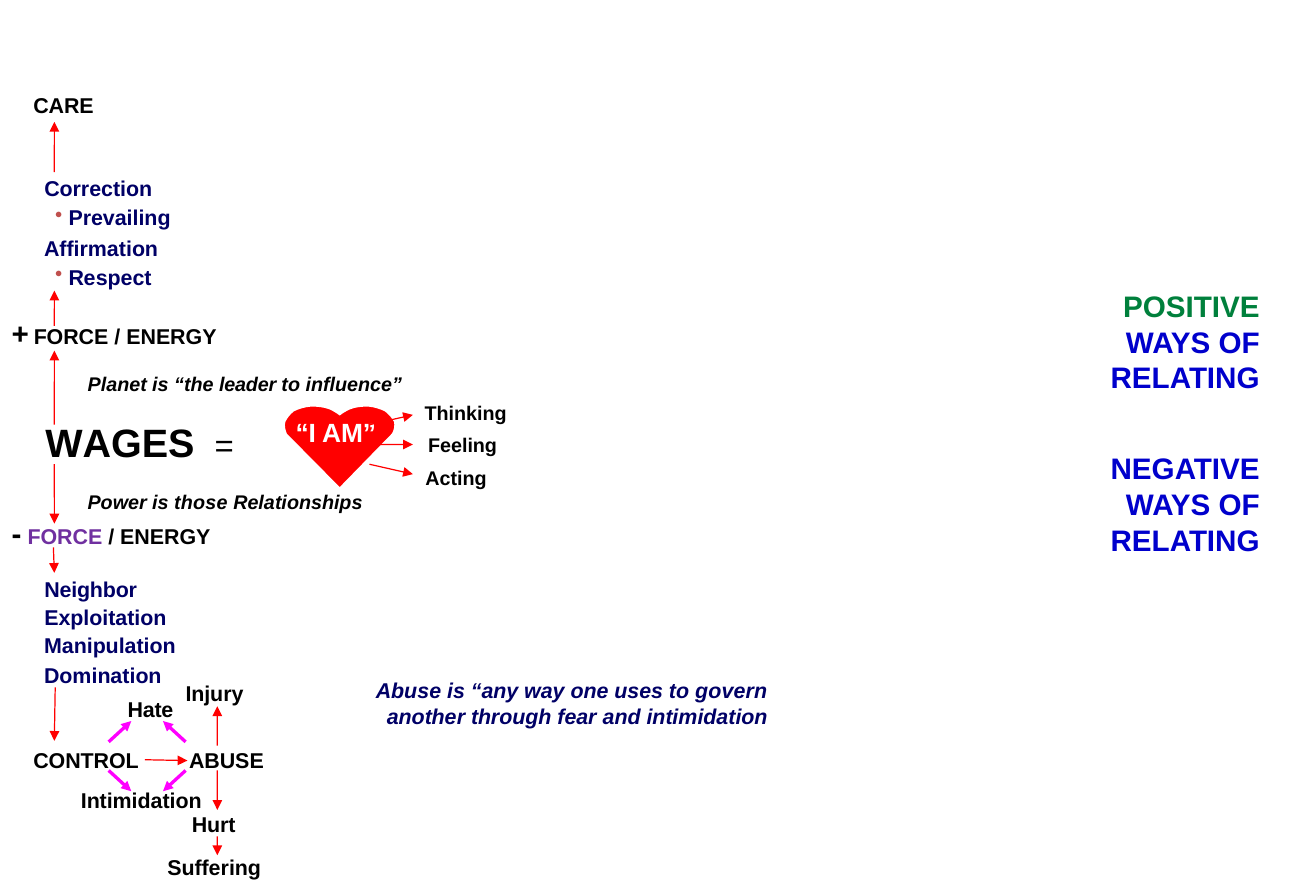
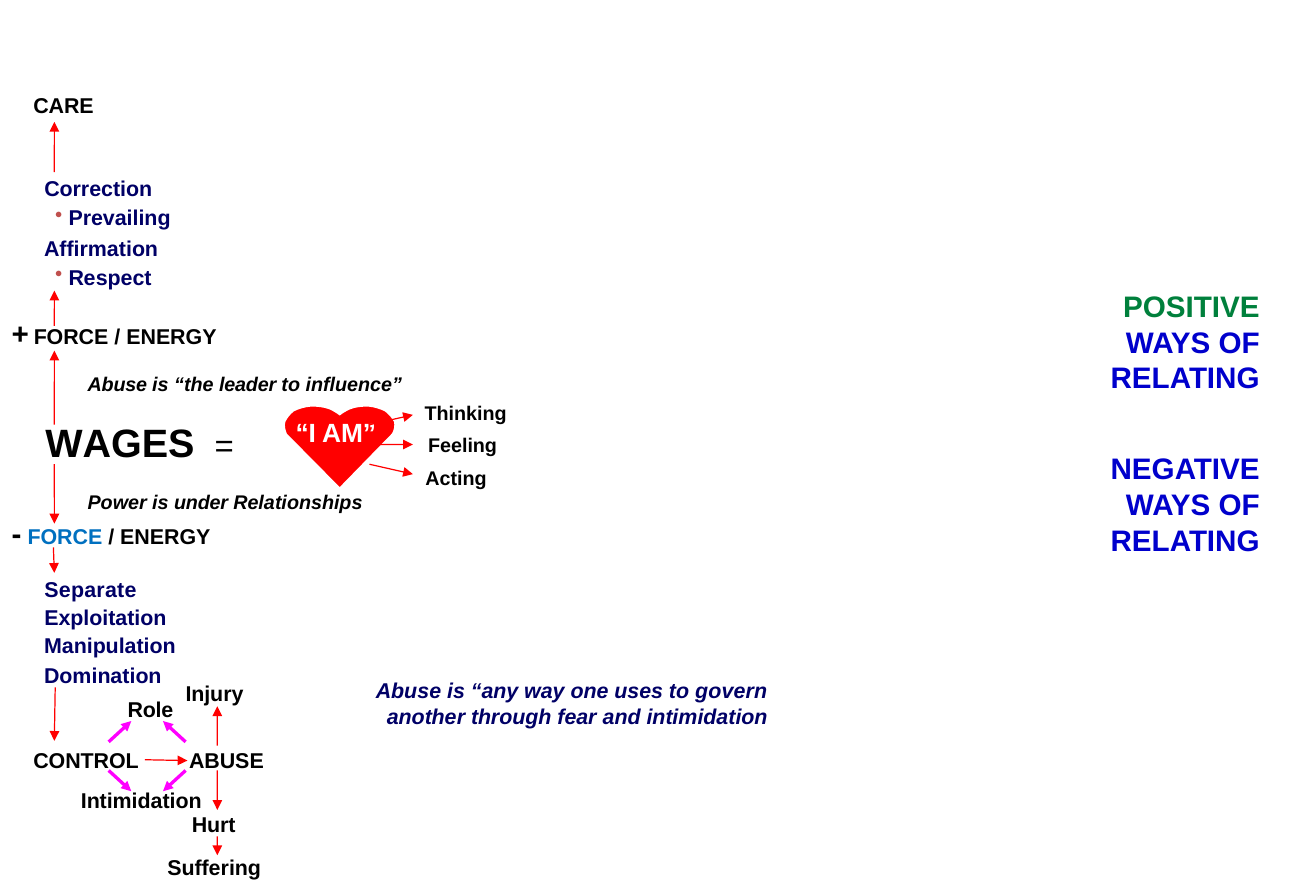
Planet: Planet -> Abuse (117, 385)
those: those -> under (201, 503)
FORCE colour: purple -> blue (65, 537)
Neighbor: Neighbor -> Separate (90, 591)
Hate: Hate -> Role (150, 711)
